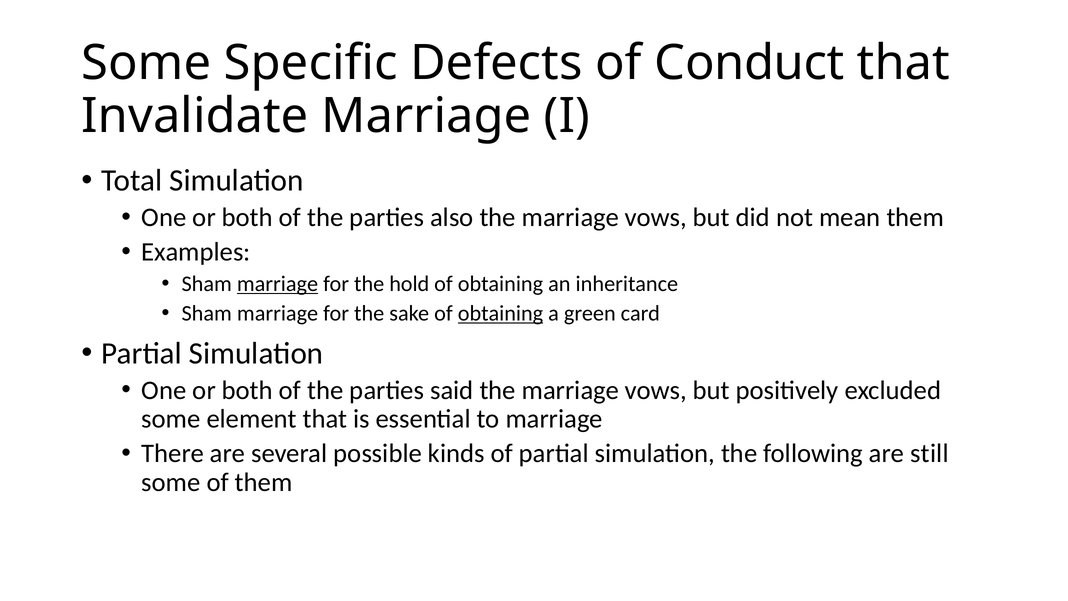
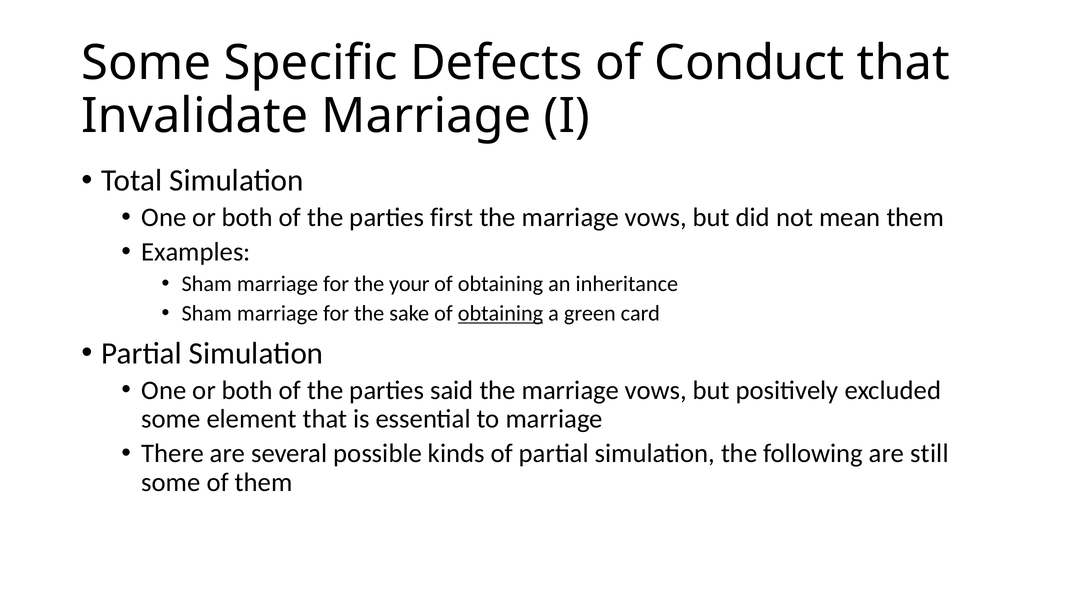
also: also -> first (452, 217)
marriage underline: present -> none (278, 284)
hold: hold -> your (409, 284)
